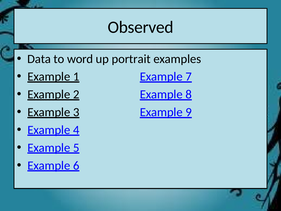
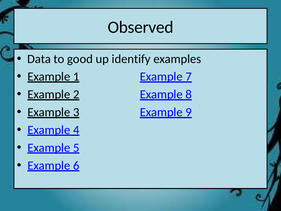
word: word -> good (80, 59)
portrait: portrait -> identify (131, 59)
